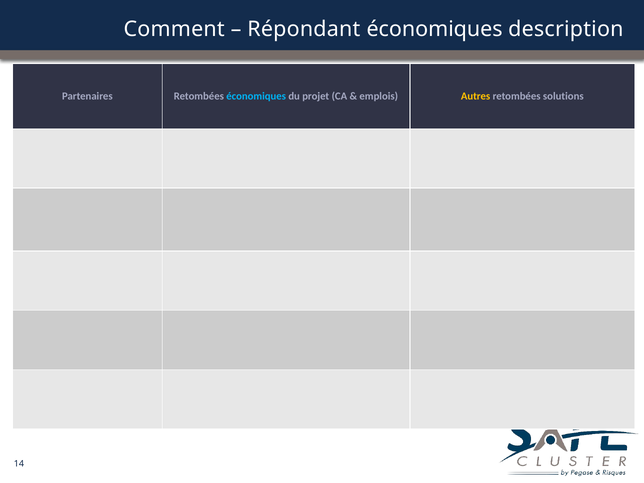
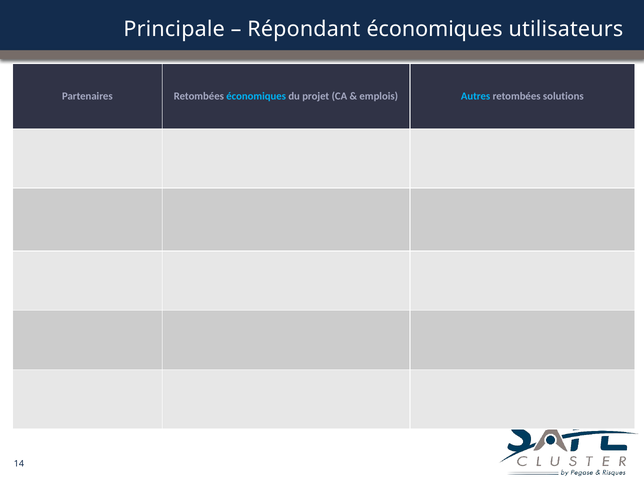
Comment: Comment -> Principale (174, 29)
description: description -> utilisateurs (566, 29)
Autres colour: yellow -> light blue (476, 96)
